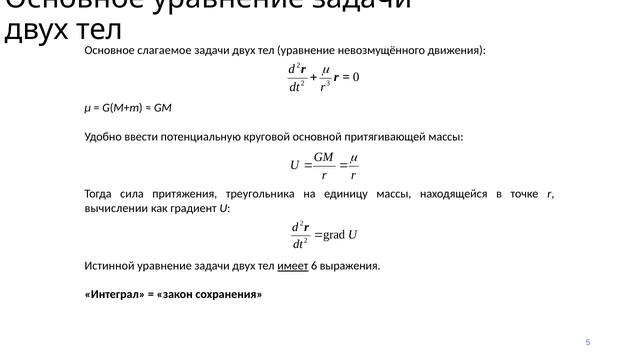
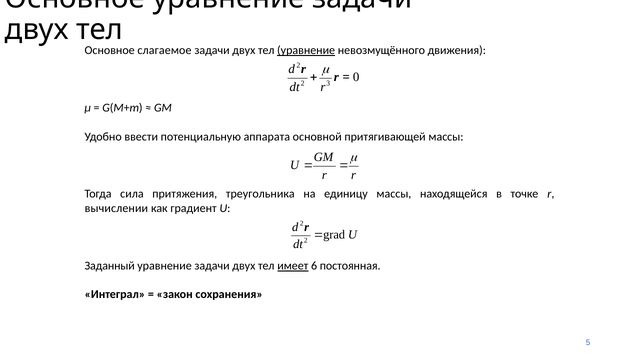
уравнение underline: none -> present (306, 50)
круговой: круговой -> аппарата (267, 137)
Истинной: Истинной -> Заданный (110, 266)
выражения: выражения -> постоянная (350, 266)
